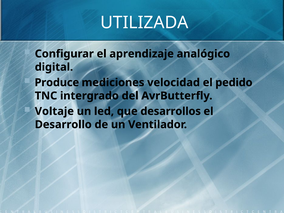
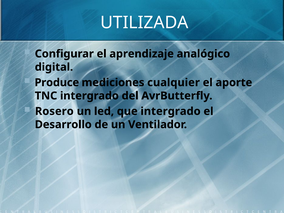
velocidad: velocidad -> cualquier (174, 83)
pedido: pedido -> aporte (234, 83)
Voltaje: Voltaje -> Rosero (54, 111)
que desarrollos: desarrollos -> intergrado (171, 111)
